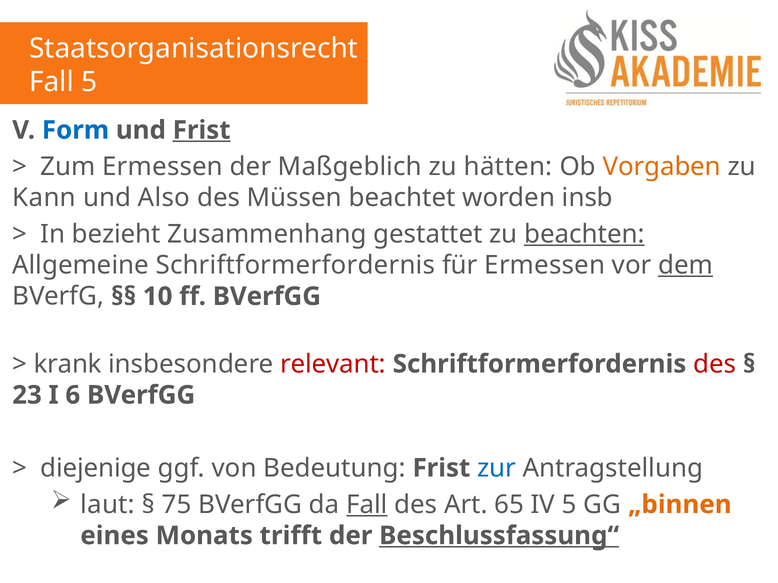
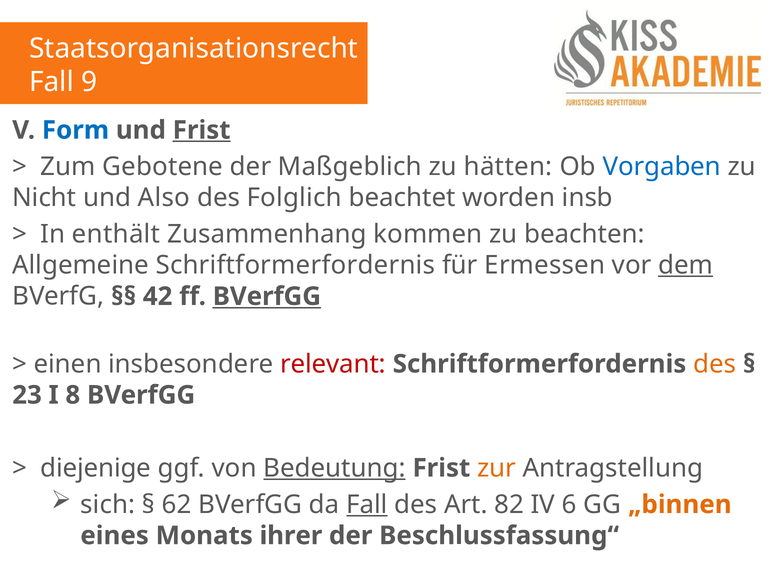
Fall 5: 5 -> 9 (89, 82)
Zum Ermessen: Ermessen -> Gebotene (163, 167)
Vorgaben colour: orange -> blue (662, 167)
Kann: Kann -> Nicht (44, 198)
Müssen: Müssen -> Folglich (294, 198)
bezieht: bezieht -> enthält (116, 234)
gestattet: gestattet -> kommen (428, 234)
beachten underline: present -> none (584, 234)
10: 10 -> 42 (158, 297)
BVerfGG underline: none -> present (267, 297)
krank: krank -> einen (68, 364)
des colour: red -> orange (715, 364)
6: 6 -> 8 (73, 395)
Bedeutung underline: none -> present (334, 468)
zur colour: blue -> orange (497, 468)
laut: laut -> sich (108, 505)
75: 75 -> 62 (177, 505)
65: 65 -> 82 (509, 505)
IV 5: 5 -> 6 (569, 505)
trifft: trifft -> ihrer (291, 536)
Beschlussfassung“ underline: present -> none (499, 536)
